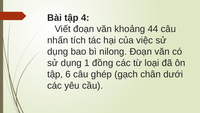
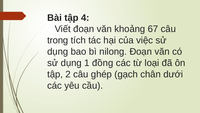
44: 44 -> 67 (153, 29)
nhấn: nhấn -> trong (58, 40)
6: 6 -> 2 (68, 74)
